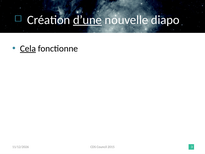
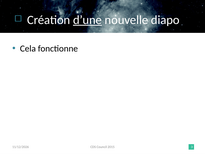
Cela underline: present -> none (28, 48)
